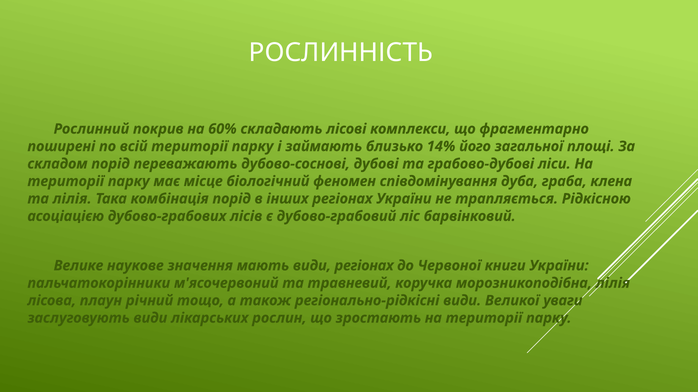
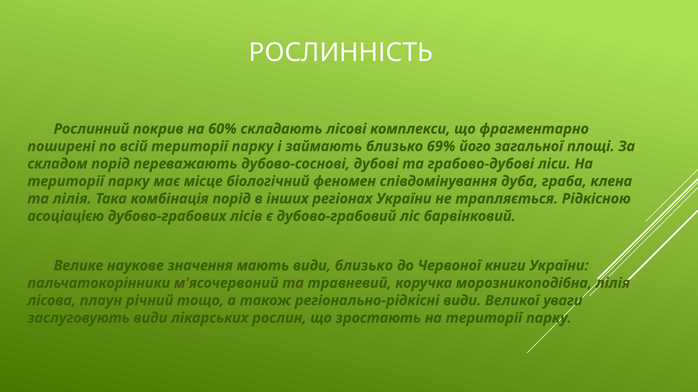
14%: 14% -> 69% (441, 147)
види регіонах: регіонах -> близько (364, 266)
